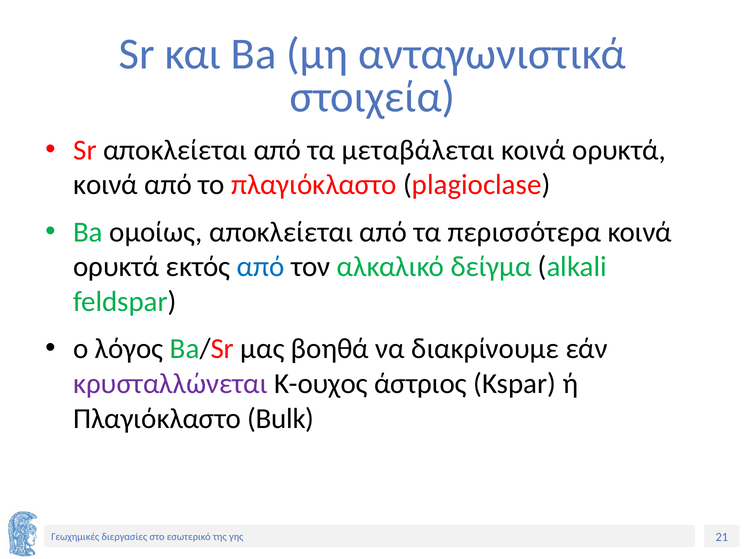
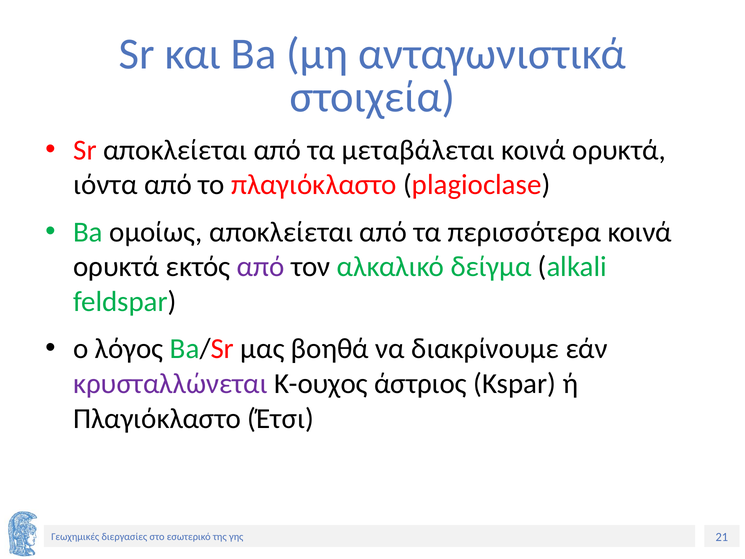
κοινά: κοινά -> ιόντα (105, 185)
από colour: blue -> purple (261, 267)
Bulk: Bulk -> Έτσι (281, 418)
